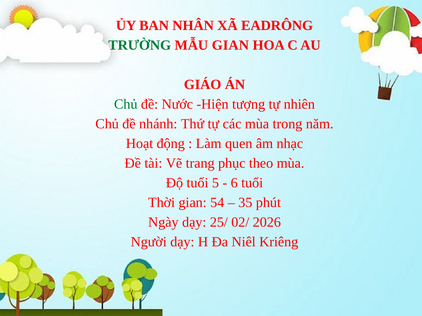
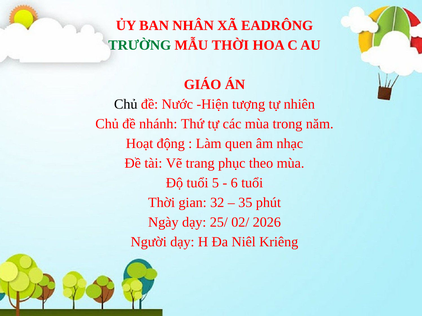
MẪU GIAN: GIAN -> THỜI (230, 45)
Chủ colour: green -> black (126, 104)
54: 54 -> 32 (217, 203)
